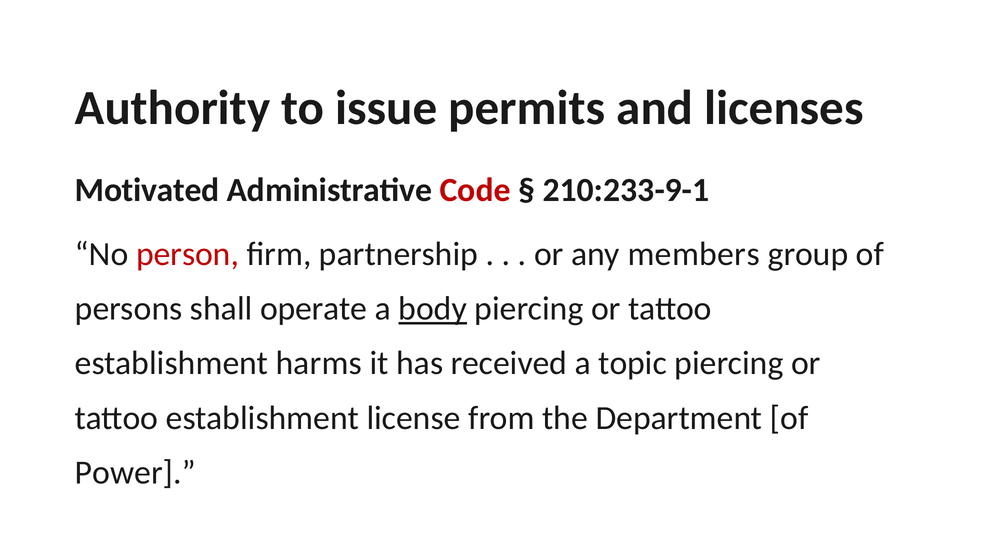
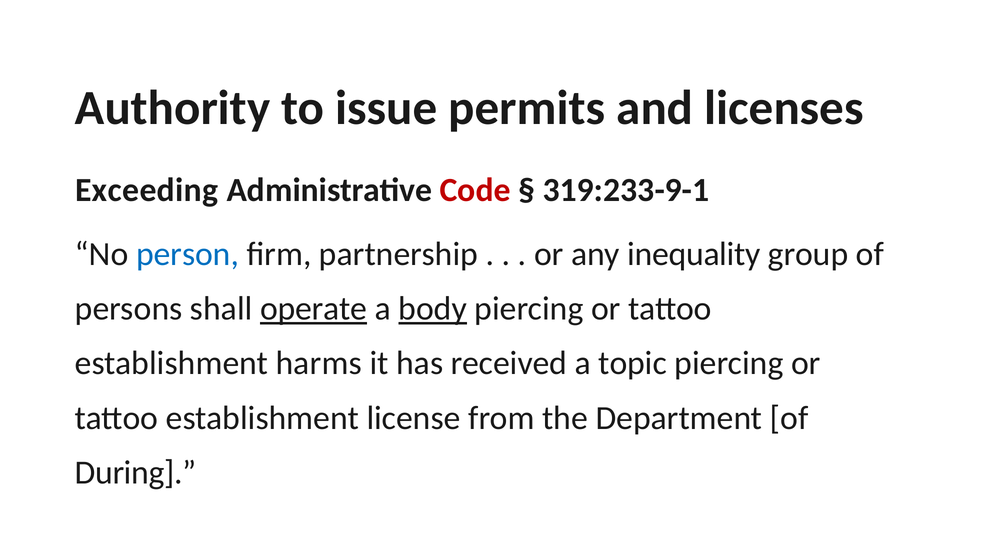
Motivated: Motivated -> Exceeding (147, 190)
210:233-9-1: 210:233-9-1 -> 319:233-9-1 (626, 190)
person colour: red -> blue (188, 254)
members: members -> inequality (694, 254)
operate underline: none -> present (314, 309)
Power: Power -> During (136, 473)
